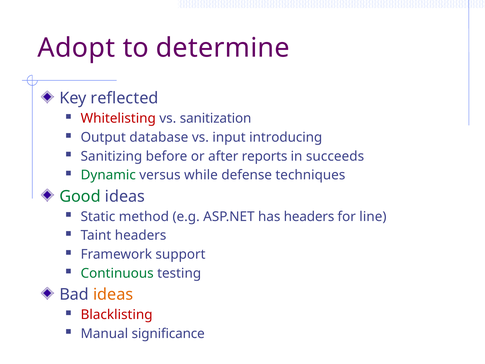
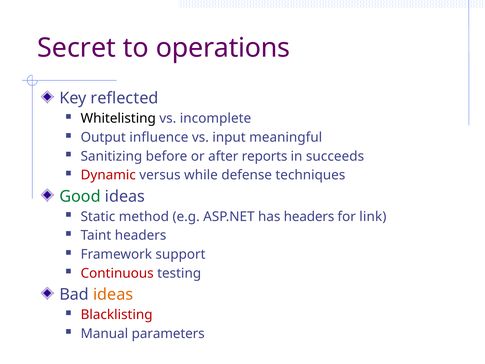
Adopt: Adopt -> Secret (77, 48)
determine: determine -> operations (223, 48)
Whitelisting colour: red -> black (118, 118)
sanitization: sanitization -> incomplete (216, 118)
database: database -> influence (159, 137)
introducing: introducing -> meaningful (286, 137)
Dynamic colour: green -> red (108, 175)
line: line -> link (373, 217)
Continuous colour: green -> red (117, 273)
significance: significance -> parameters (168, 333)
